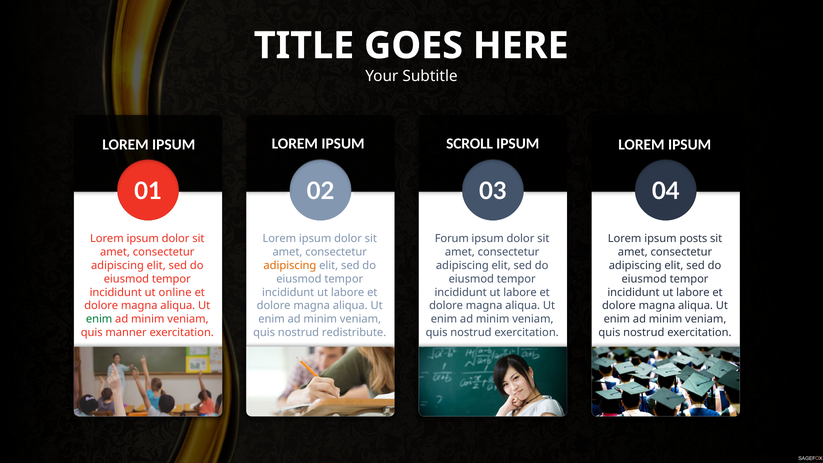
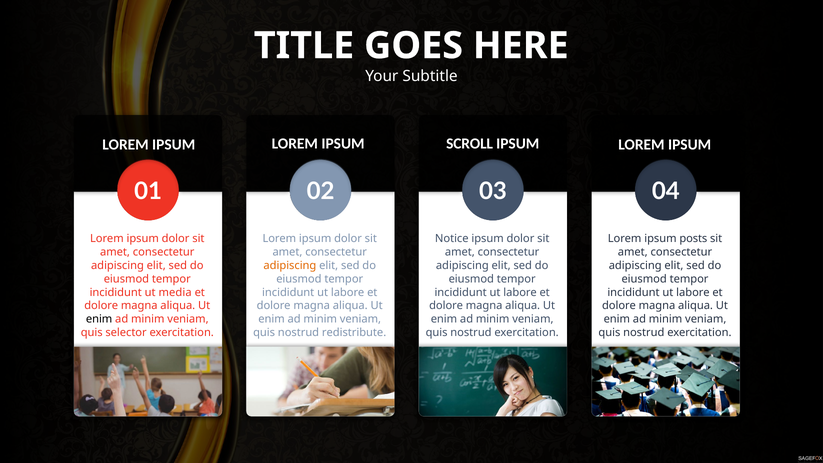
Forum: Forum -> Notice (452, 239)
online: online -> media (175, 292)
enim colour: green -> black (99, 319)
manner: manner -> selector (126, 332)
